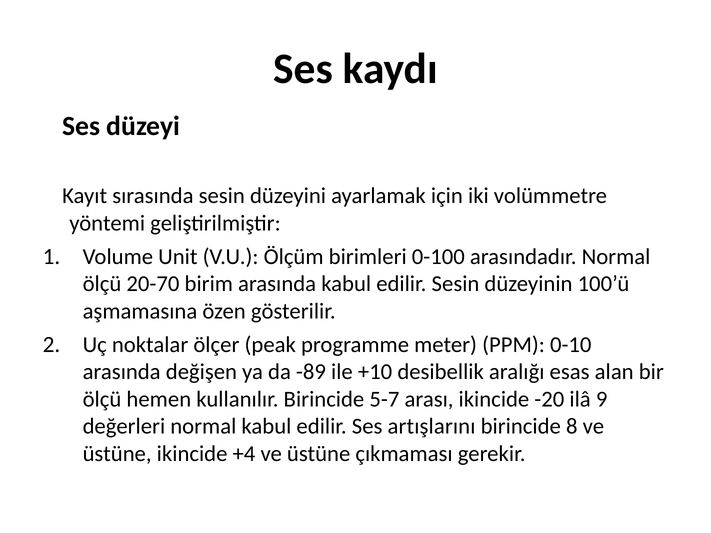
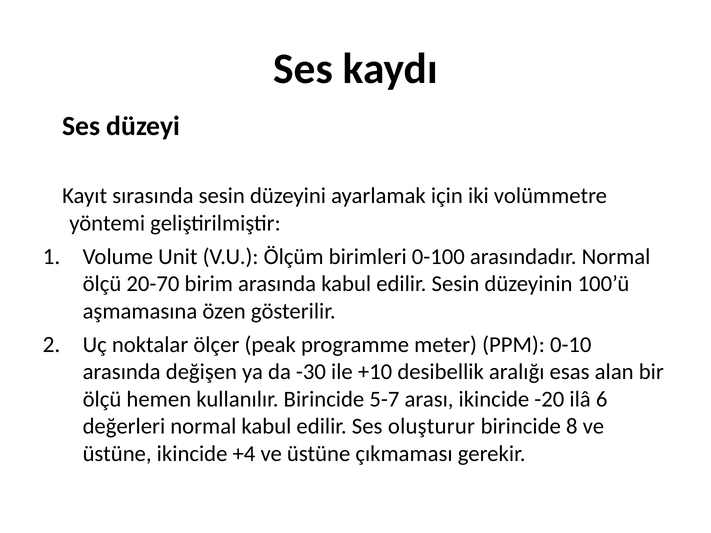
-89: -89 -> -30 (311, 372)
9: 9 -> 6 (602, 399)
artışlarını: artışlarını -> oluşturur (431, 427)
